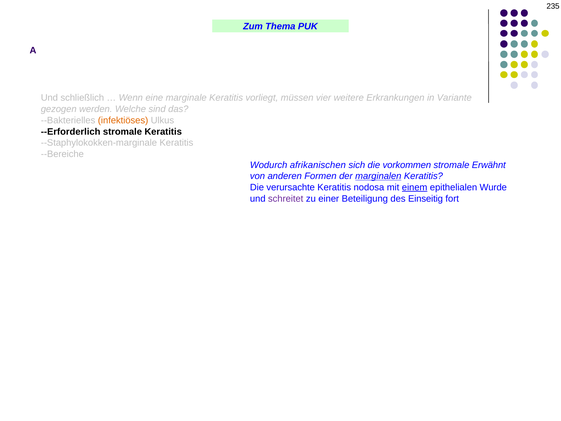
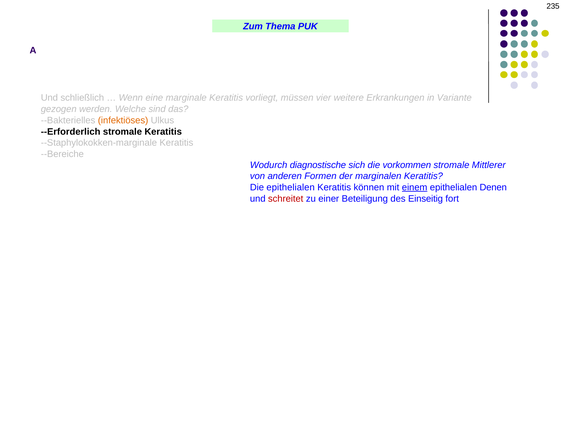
afrikanischen: afrikanischen -> diagnostische (318, 165)
Erwähnt: Erwähnt -> Mittlerer (489, 165)
marginalen underline: present -> none (378, 176)
Die verursachte: verursachte -> epithelialen (291, 187)
nodosa: nodosa -> können (369, 187)
Wurde: Wurde -> Denen (493, 187)
schreitet colour: purple -> red (286, 199)
